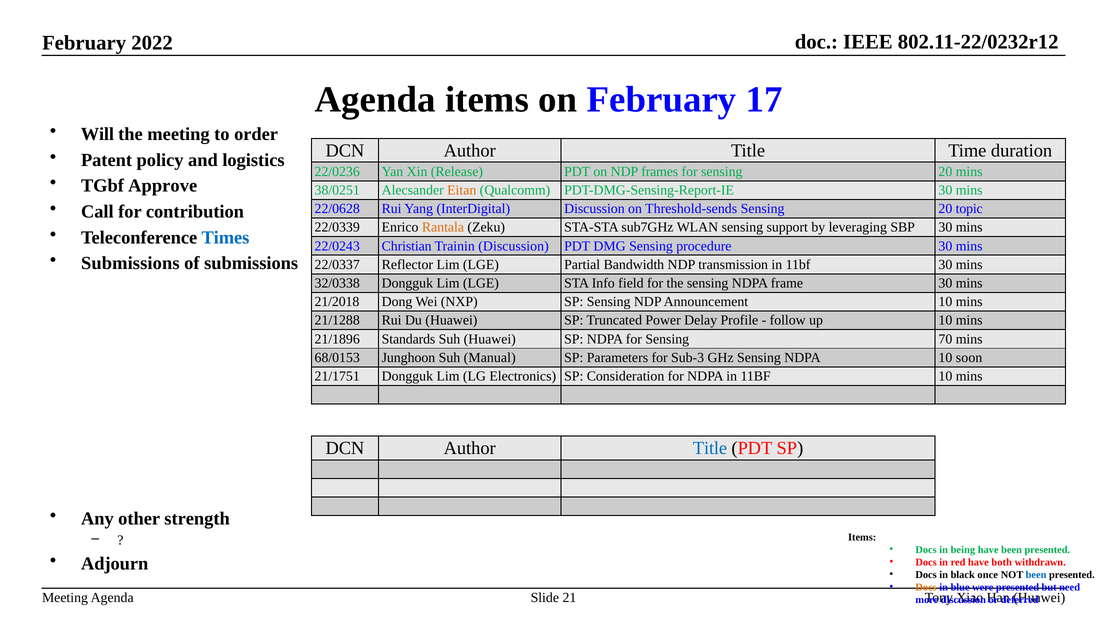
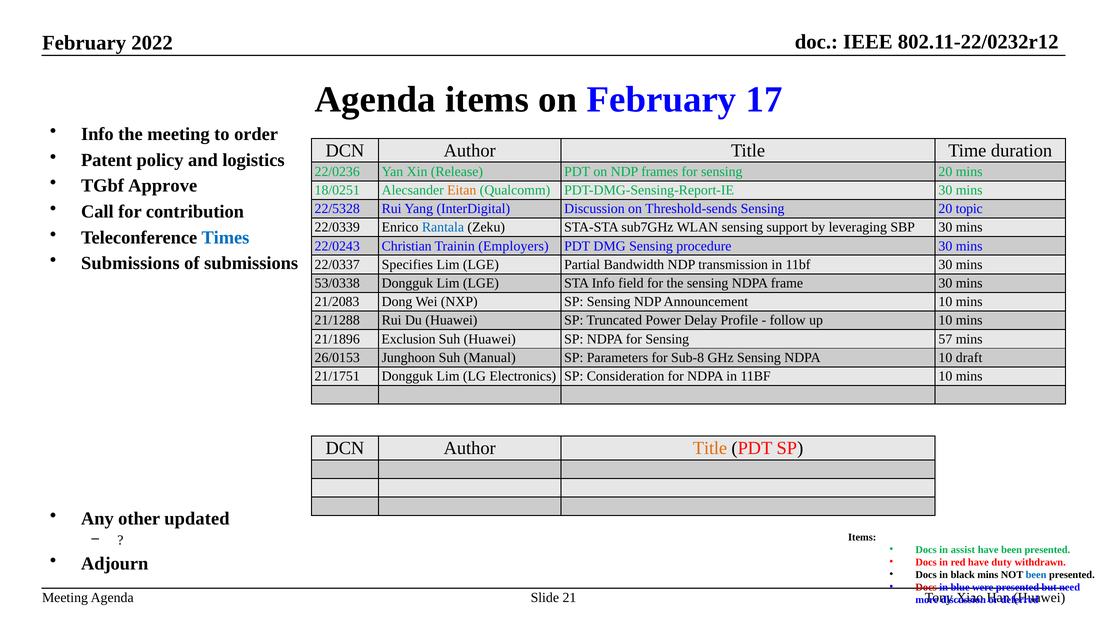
Will: Will -> Info (97, 134)
38/0251: 38/0251 -> 18/0251 (337, 190)
22/0628: 22/0628 -> 22/5328 (337, 209)
Rantala colour: orange -> blue (443, 227)
Trainin Discussion: Discussion -> Employers (514, 246)
Reflector: Reflector -> Specifies (407, 264)
32/0338: 32/0338 -> 53/0338 (337, 283)
21/2018: 21/2018 -> 21/2083 (337, 302)
Standards: Standards -> Exclusion (409, 339)
70: 70 -> 57 (945, 339)
68/0153: 68/0153 -> 26/0153 (337, 357)
Sub-3: Sub-3 -> Sub-8 (688, 357)
soon: soon -> draft (969, 357)
Title colour: blue -> orange (710, 448)
strength: strength -> updated (197, 518)
being: being -> assist (963, 549)
both: both -> duty (1002, 562)
black once: once -> mins (988, 574)
Docs colour: orange -> red (926, 587)
